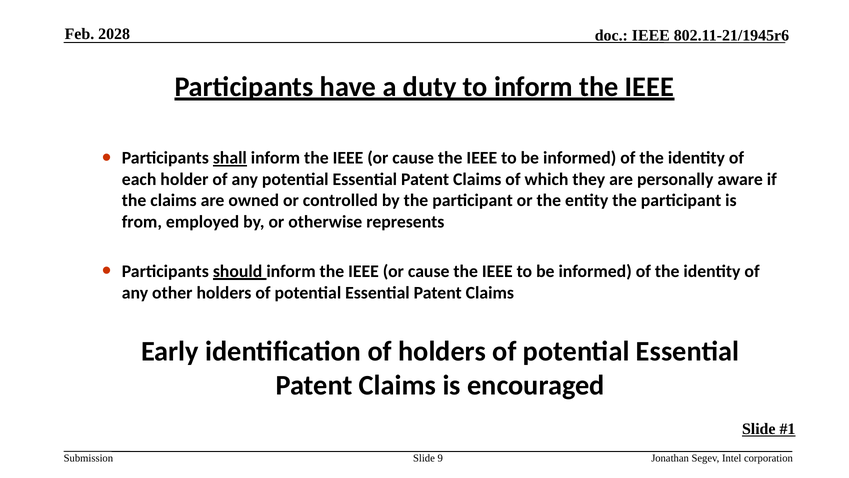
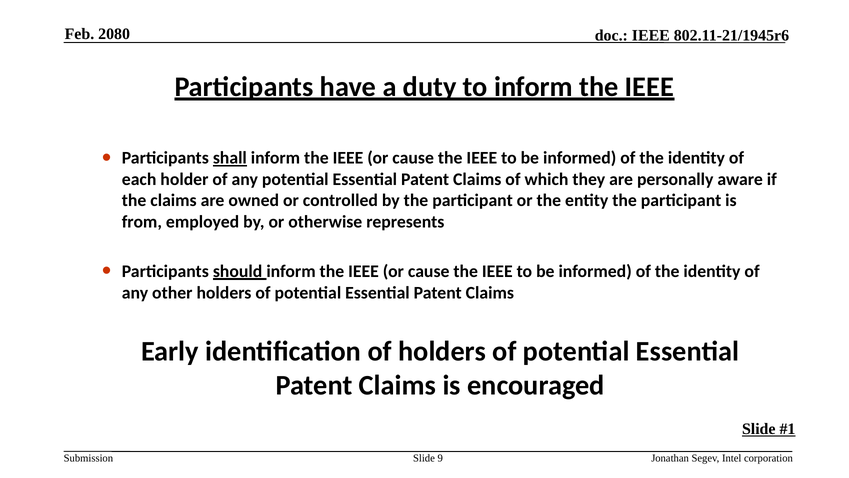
2028: 2028 -> 2080 (114, 34)
